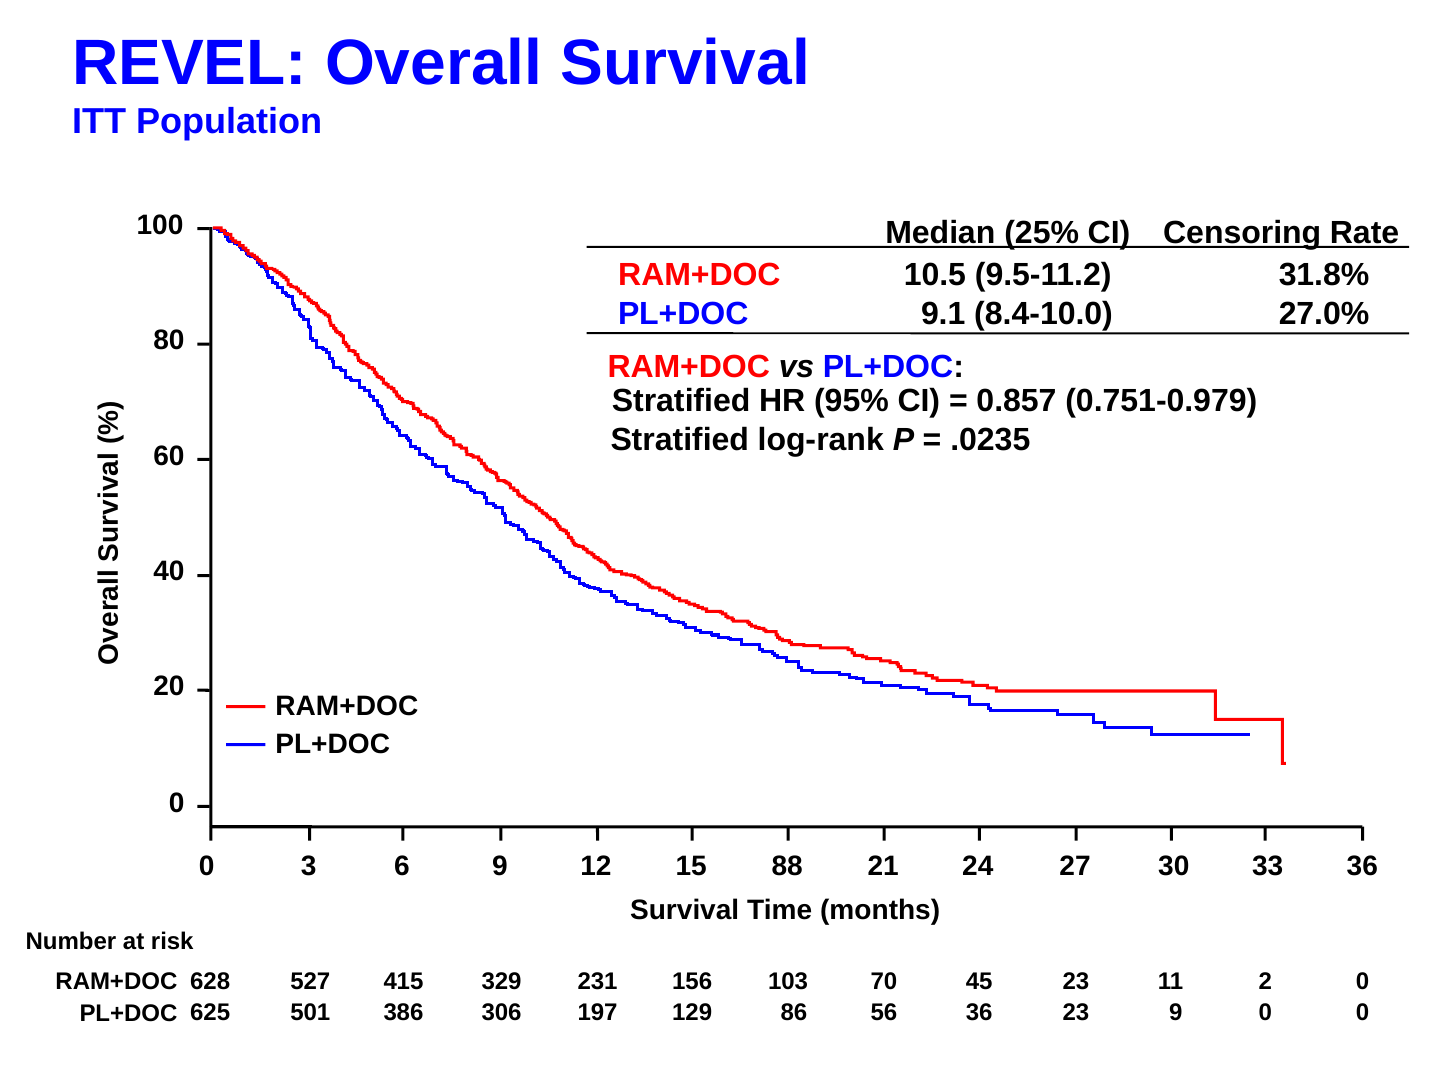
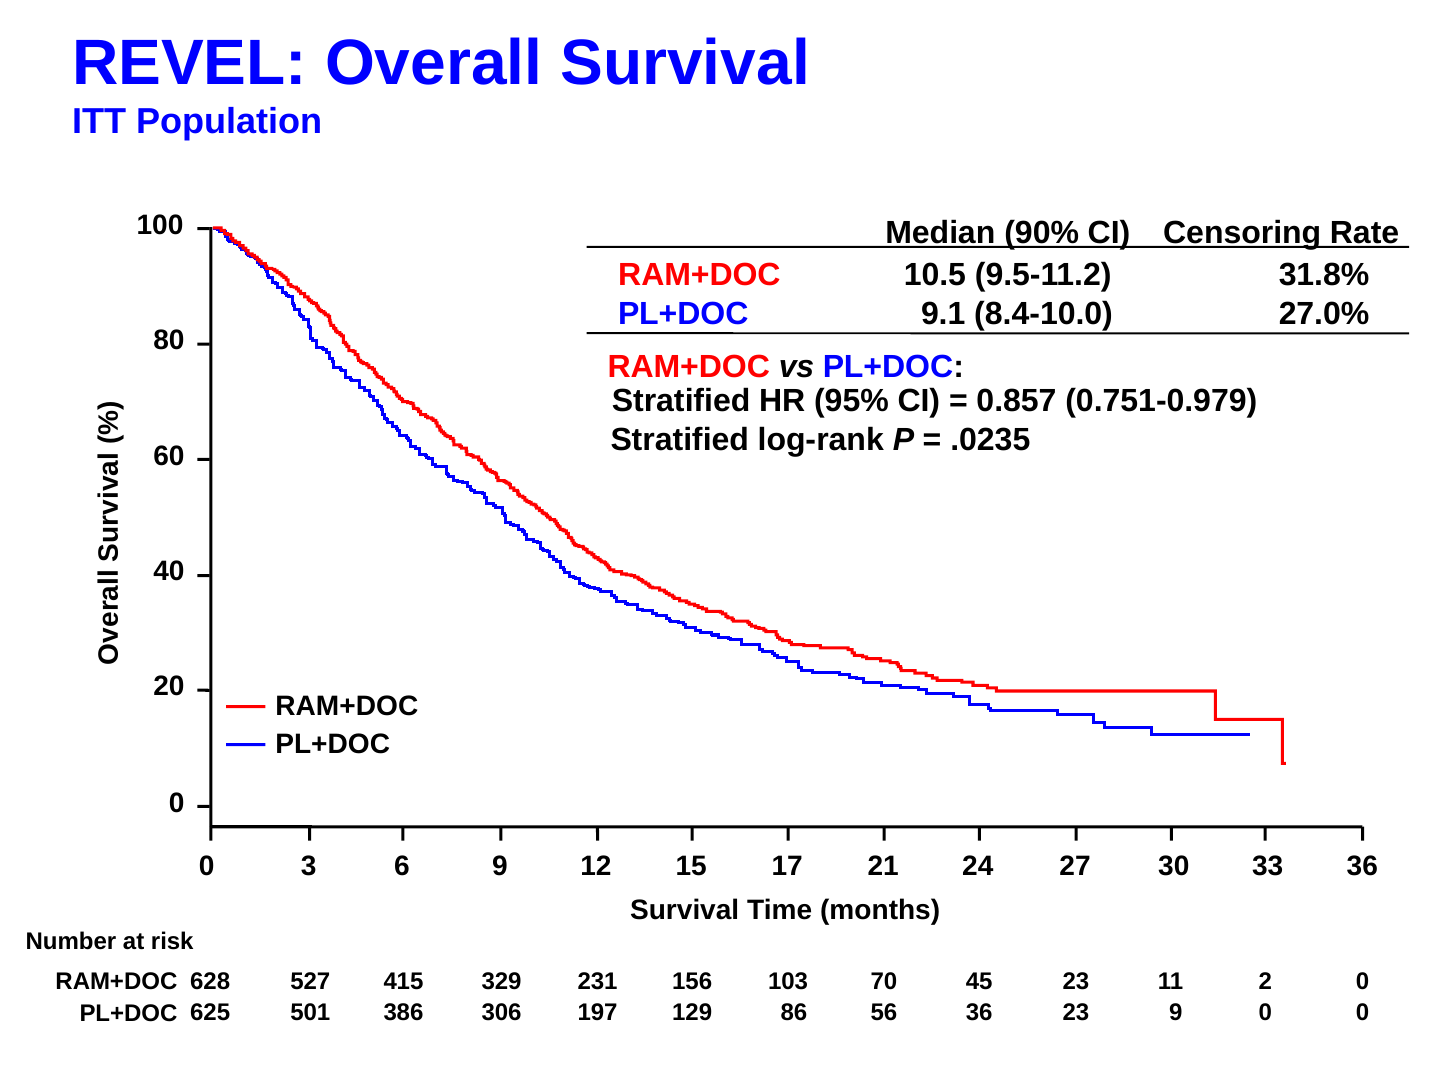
25%: 25% -> 90% (1042, 233)
88: 88 -> 17 (787, 866)
